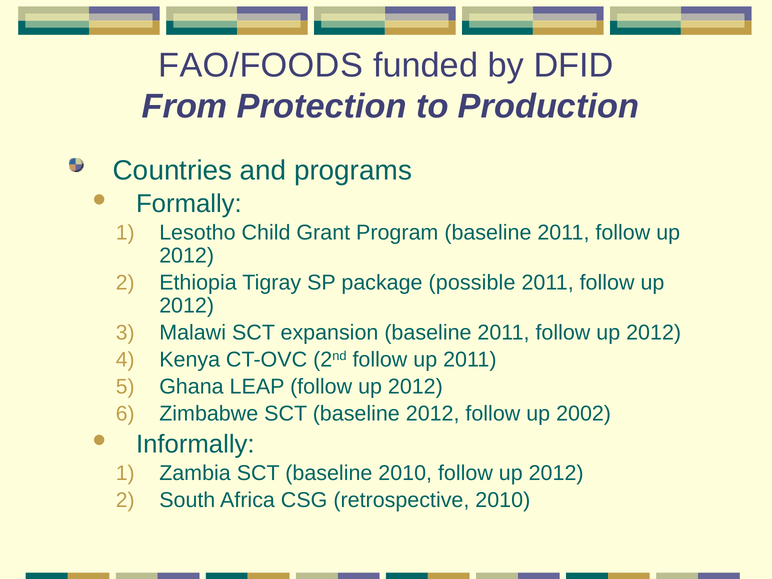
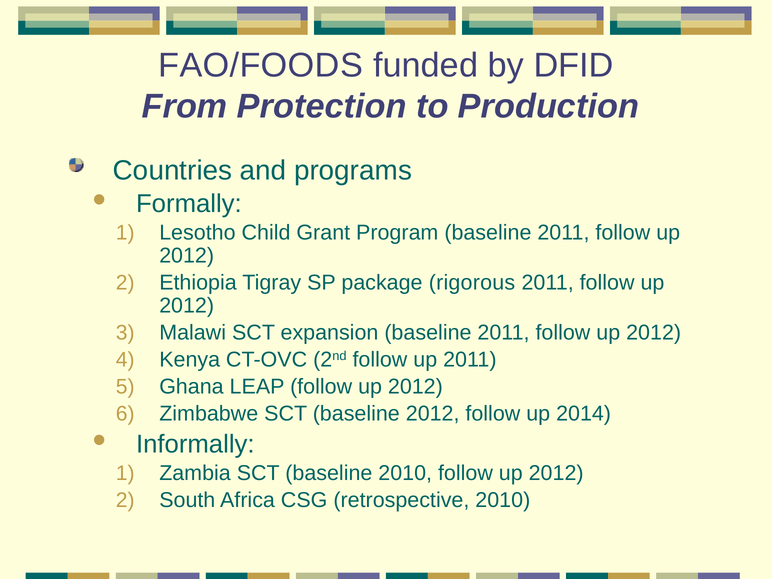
possible: possible -> rigorous (472, 283)
2002: 2002 -> 2014 (584, 414)
